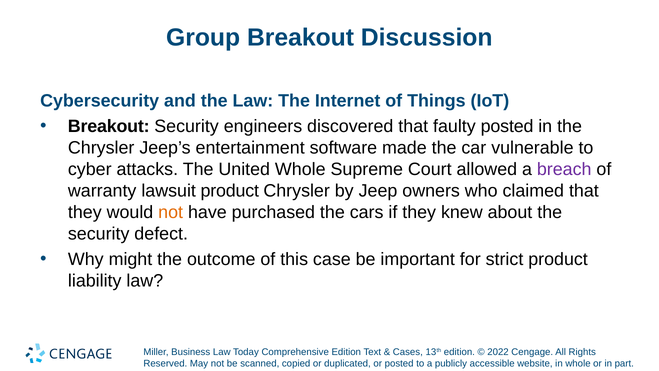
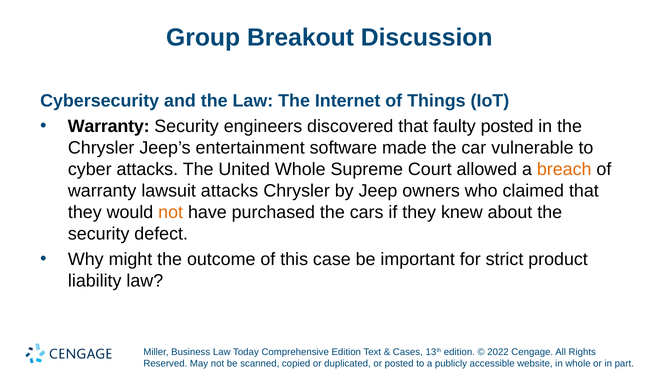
Breakout: Breakout -> Warranty (109, 126)
breach colour: purple -> orange (564, 169)
lawsuit product: product -> attacks (230, 191)
